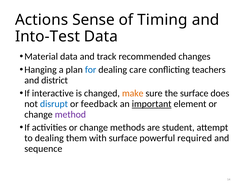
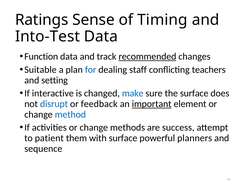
Actions: Actions -> Ratings (42, 20)
Material: Material -> Function (41, 56)
recommended underline: none -> present (147, 56)
Hanging: Hanging -> Suitable (40, 69)
care: care -> staff (138, 69)
district: district -> setting (55, 80)
make colour: orange -> blue (133, 93)
method colour: purple -> blue (70, 114)
student: student -> success (178, 127)
to dealing: dealing -> patient (49, 138)
required: required -> planners (195, 138)
